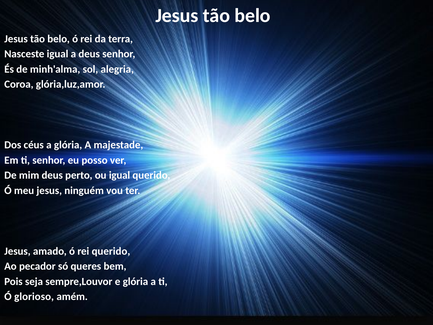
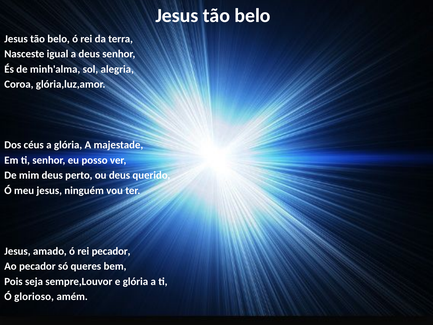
ou igual: igual -> deus (120, 175)
rei querido: querido -> pecador (111, 251)
